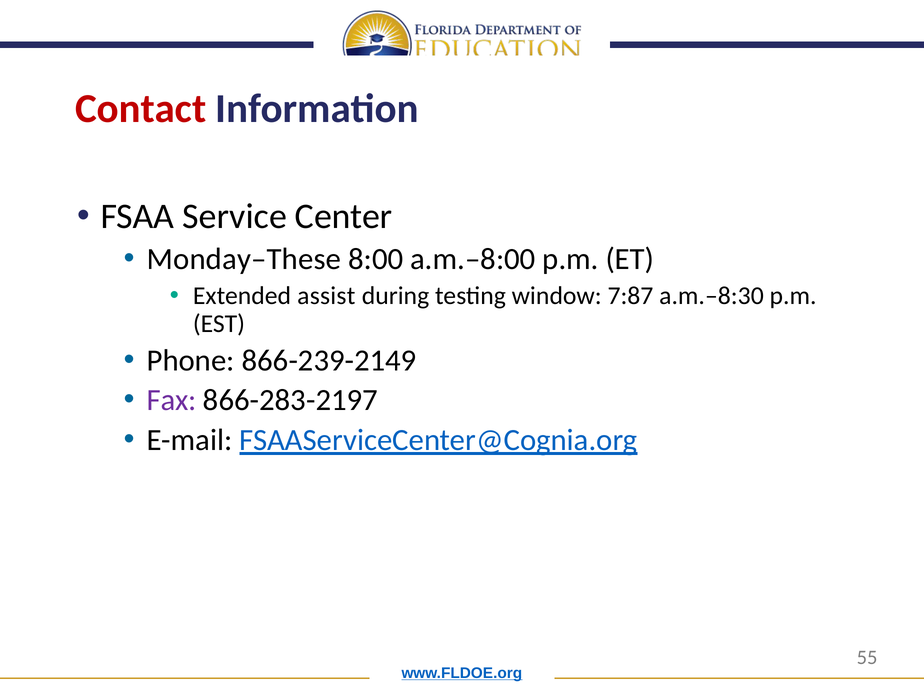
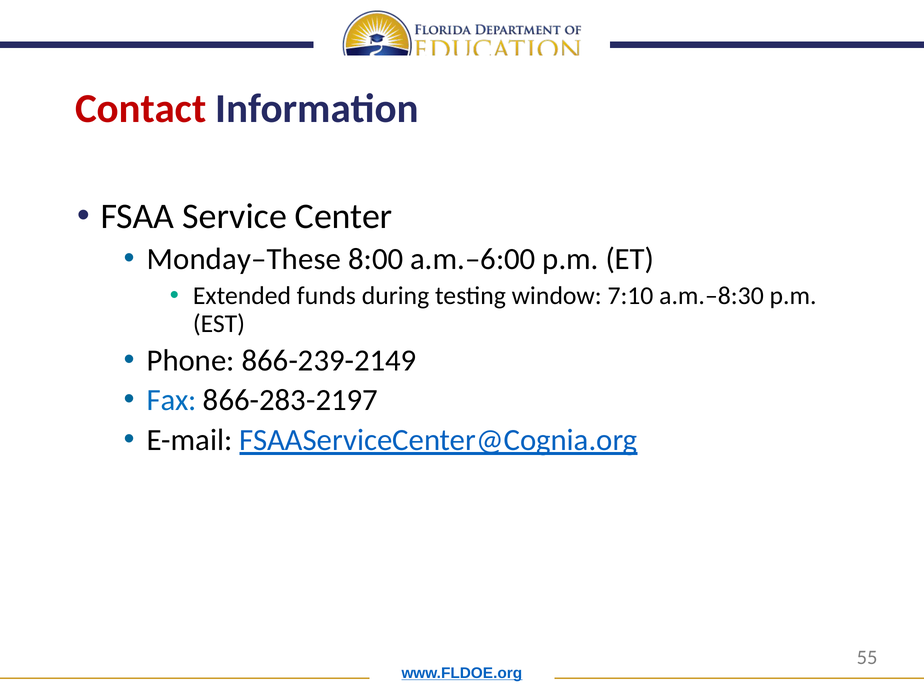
a.m.–8:00: a.m.–8:00 -> a.m.–6:00 (473, 259)
assist: assist -> funds (326, 296)
7:87: 7:87 -> 7:10 (630, 296)
Fax colour: purple -> blue (172, 400)
